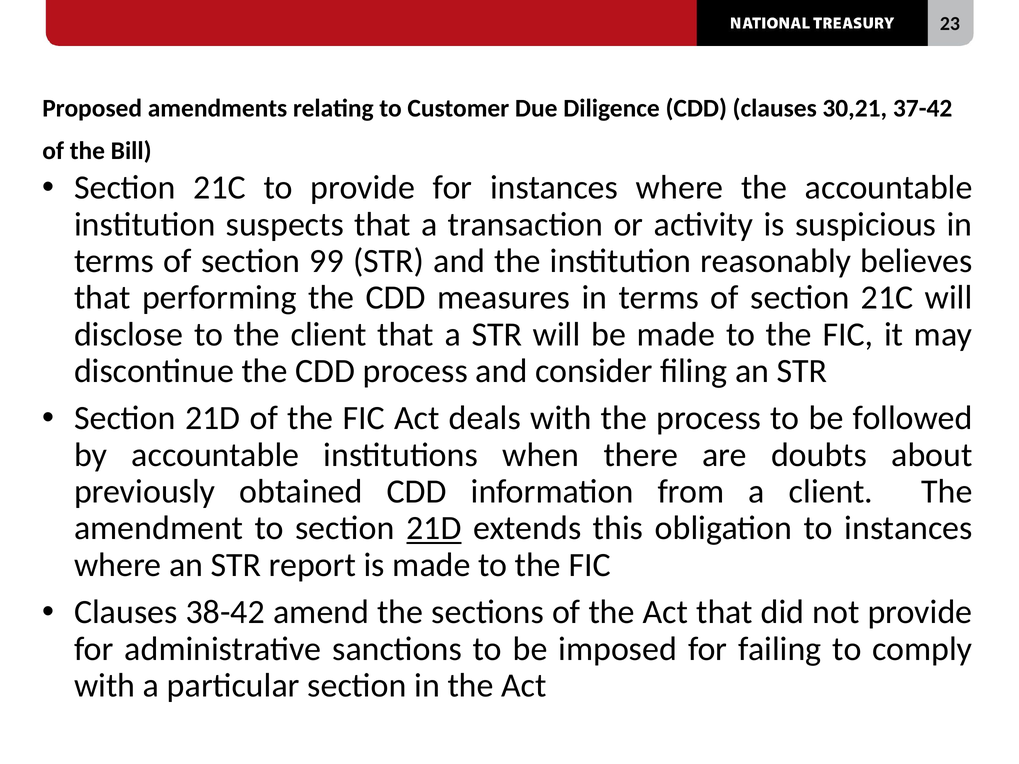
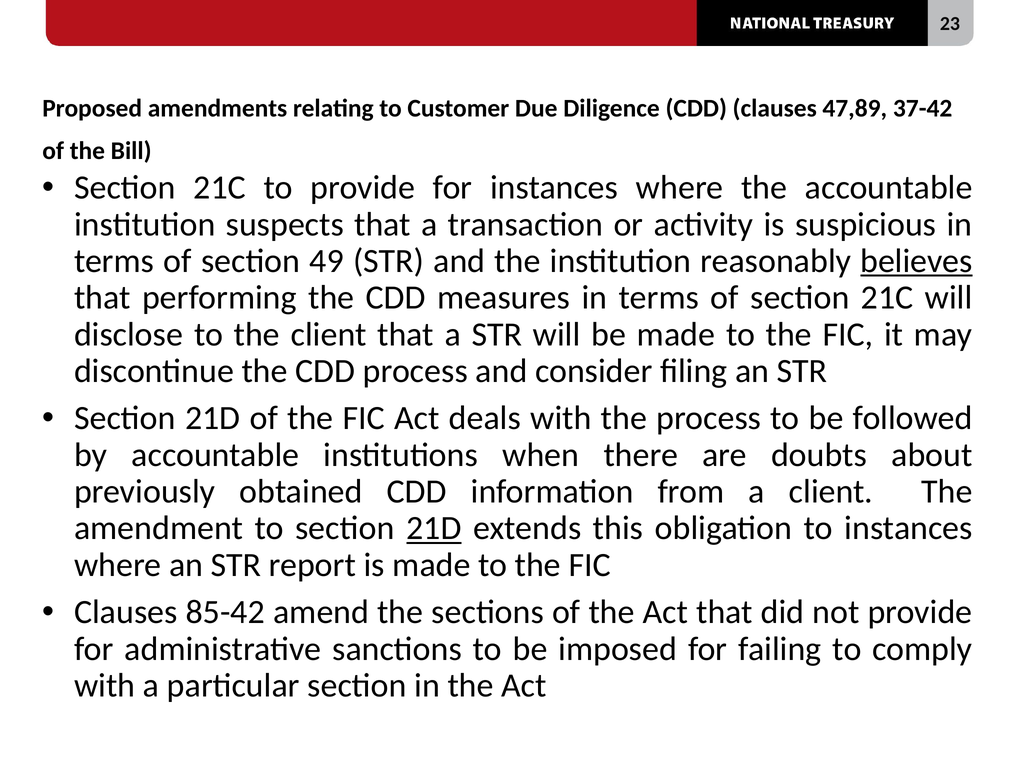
30,21: 30,21 -> 47,89 (855, 108)
99: 99 -> 49 (327, 261)
believes underline: none -> present (916, 261)
38-42: 38-42 -> 85-42 (225, 612)
